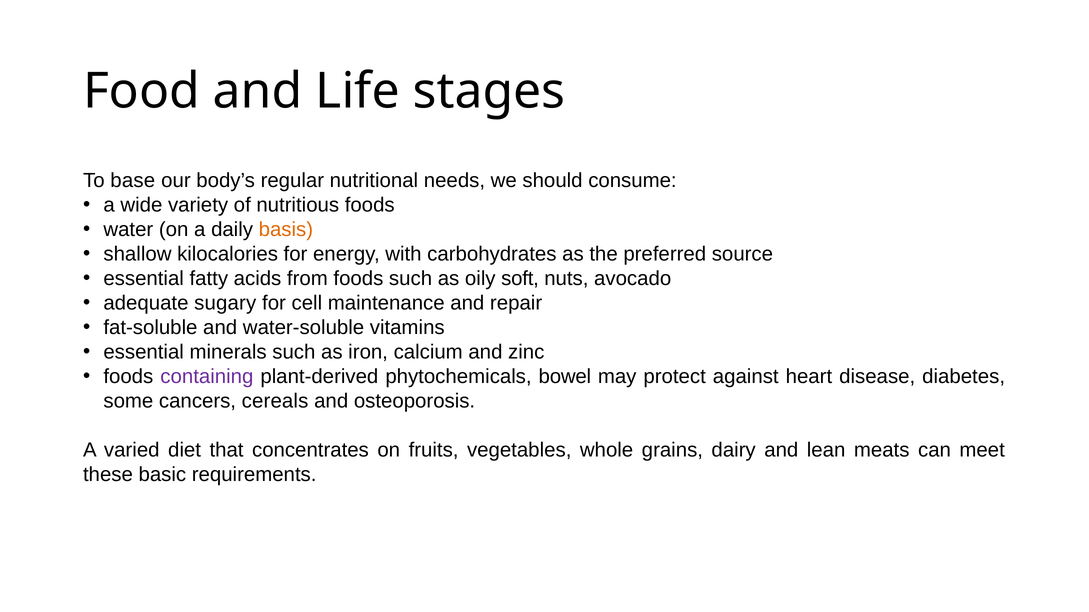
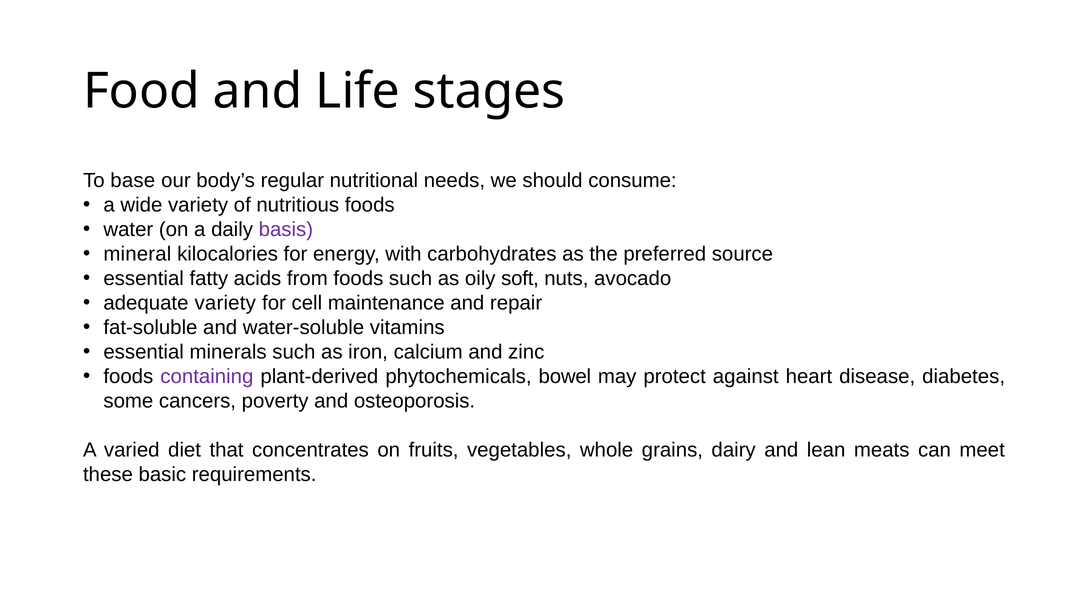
basis colour: orange -> purple (286, 230)
shallow: shallow -> mineral (137, 254)
adequate sugary: sugary -> variety (225, 303)
cereals: cereals -> poverty (275, 401)
